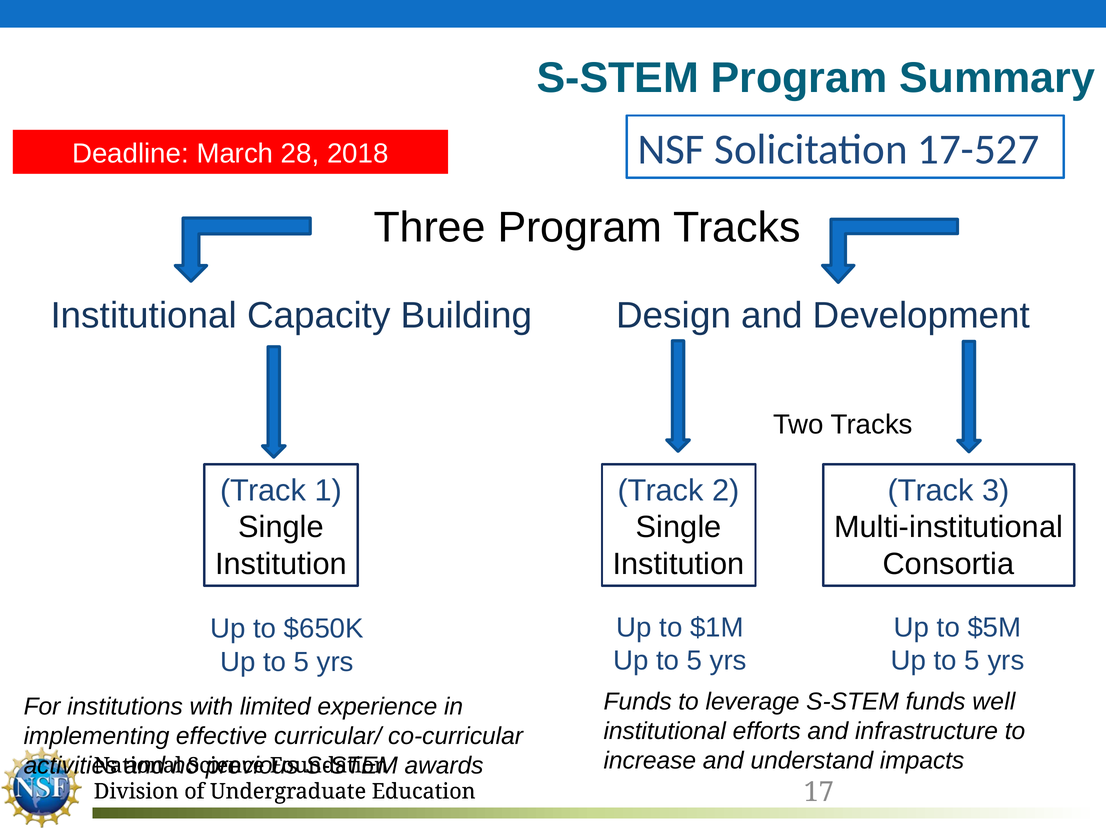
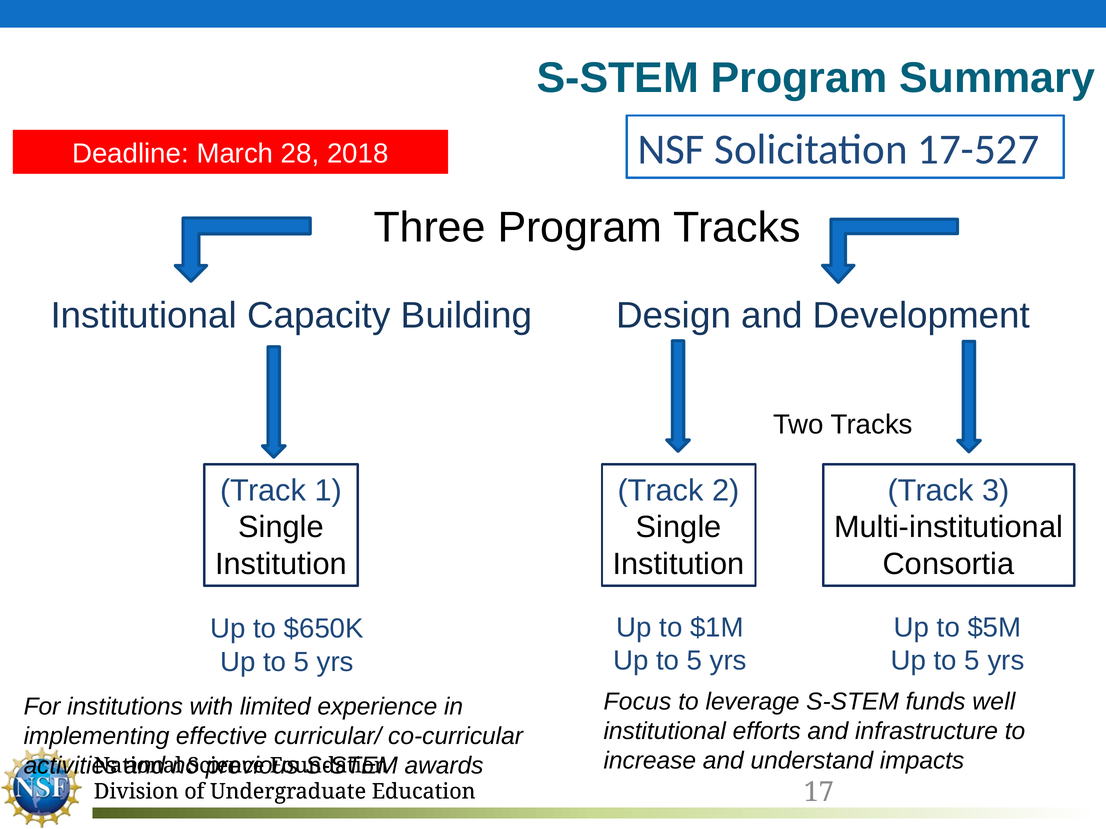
Funds: Funds -> Focus (637, 702)
